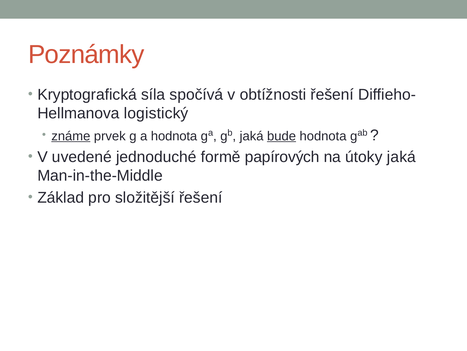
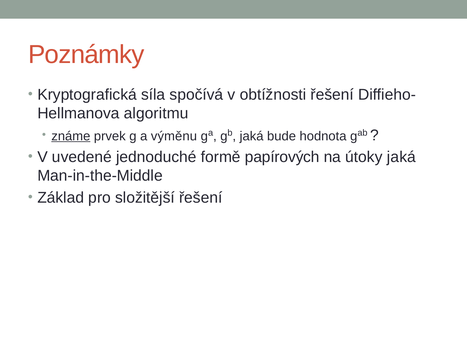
logistický: logistický -> algoritmu (156, 113)
a hodnota: hodnota -> výměnu (174, 136)
bude underline: present -> none (282, 136)
